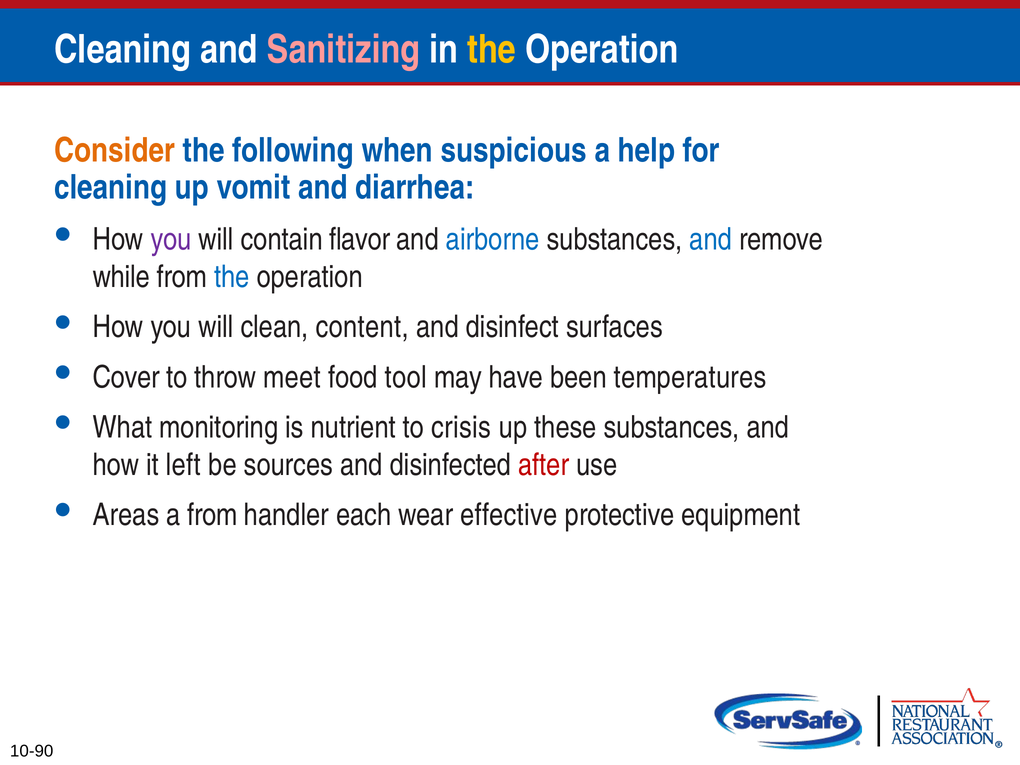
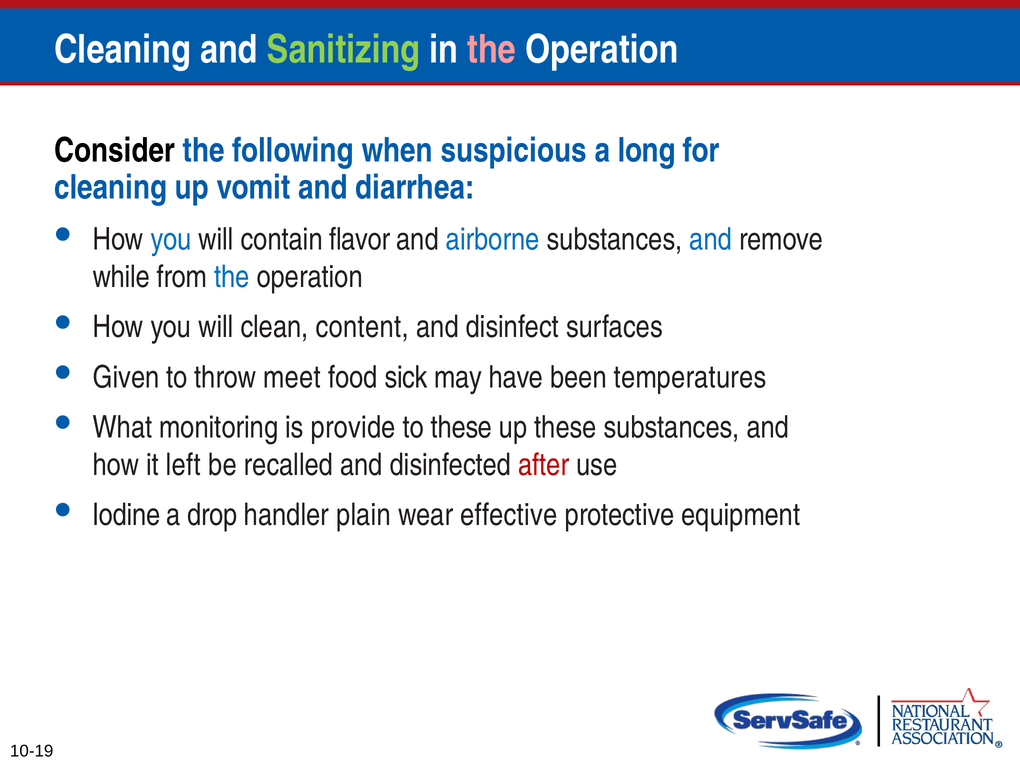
Sanitizing colour: pink -> light green (344, 49)
the colour: yellow -> pink (492, 49)
Consider colour: orange -> black (114, 151)
help: help -> long (647, 151)
you colour: purple -> blue (171, 240)
Cover: Cover -> Given (126, 377)
tool: tool -> sick (406, 377)
nutrient: nutrient -> provide (353, 428)
to crisis: crisis -> these (462, 428)
sources: sources -> recalled (288, 465)
Areas: Areas -> Iodine (126, 515)
a from: from -> drop (212, 515)
each: each -> plain (363, 515)
10-90: 10-90 -> 10-19 (32, 751)
